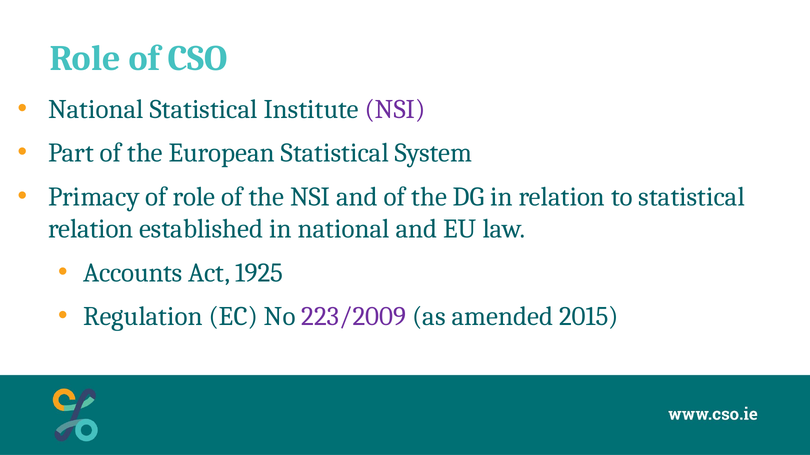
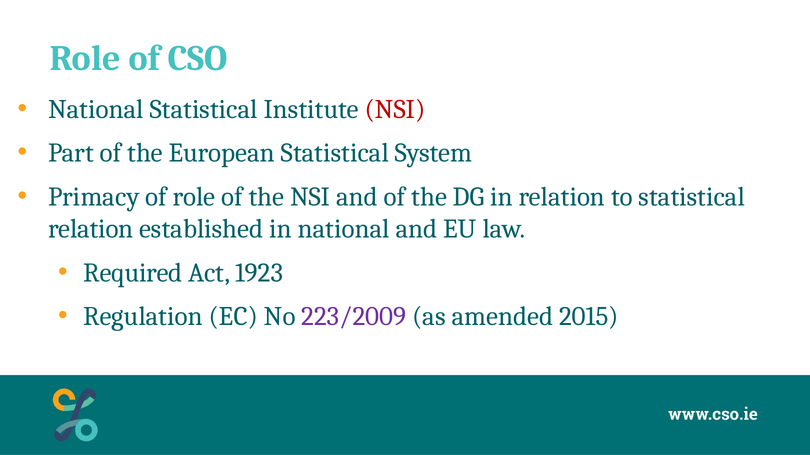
NSI colour: purple -> red (395, 110)
Accounts: Accounts -> Required (133, 273)
1925: 1925 -> 1923 (259, 273)
